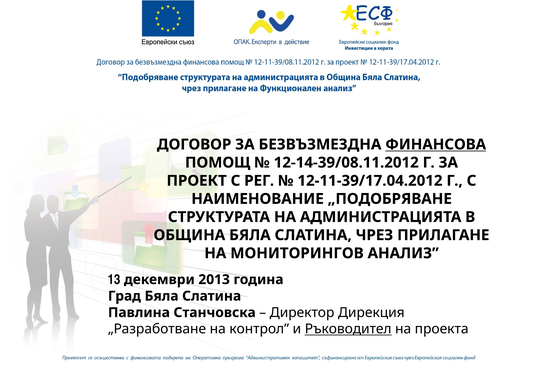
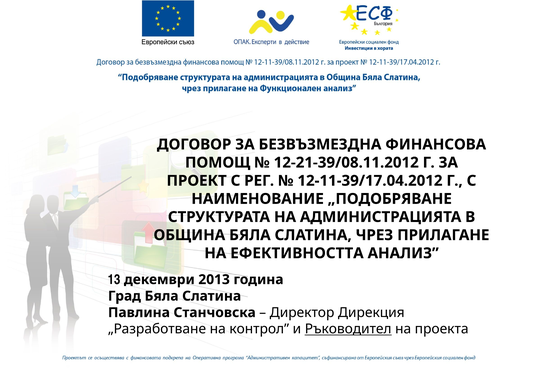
ФИНАНСОВА underline: present -> none (436, 144)
12-14-39/08.11.2012: 12-14-39/08.11.2012 -> 12-21-39/08.11.2012 (346, 163)
МОНИТОРИНГОВ: МОНИТОРИНГОВ -> ЕФЕКТИВНОСТТА (297, 253)
